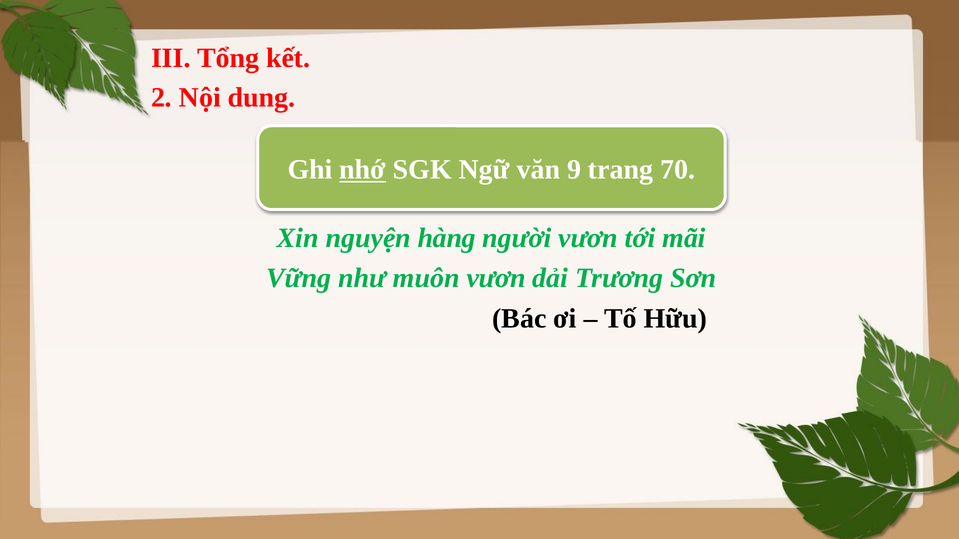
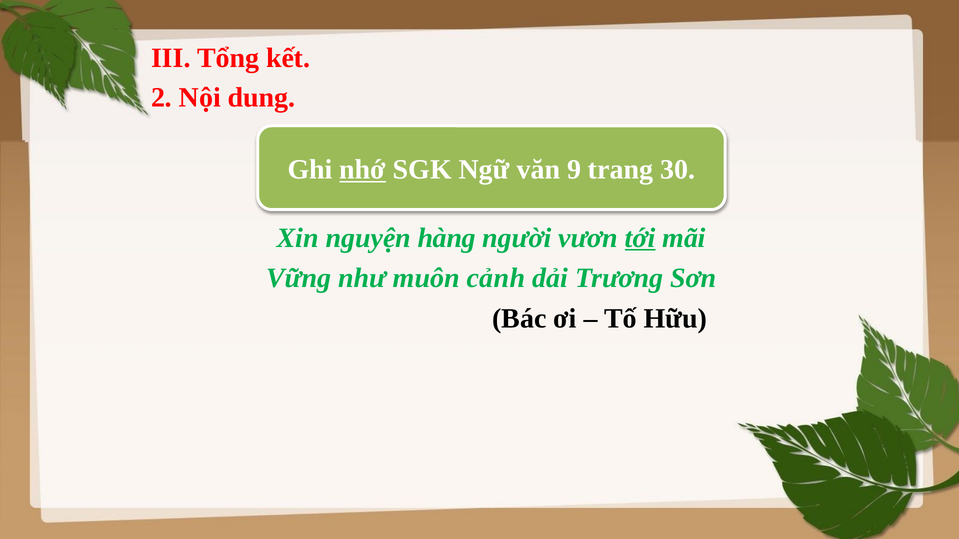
70: 70 -> 30 (678, 170)
tới underline: none -> present (640, 238)
muôn vươn: vươn -> cảnh (496, 278)
